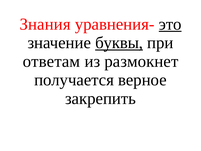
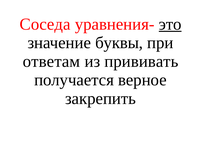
Знания: Знания -> Соседа (45, 24)
буквы underline: present -> none (119, 43)
размокнет: размокнет -> прививать (141, 61)
